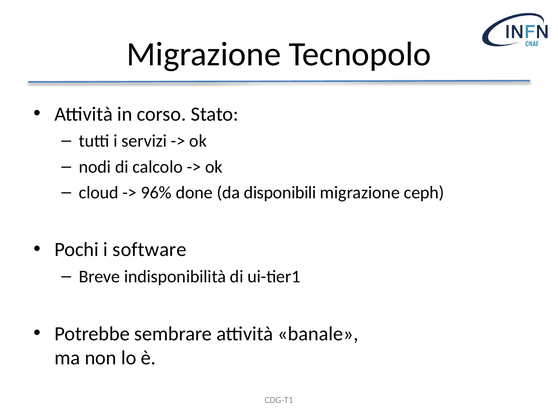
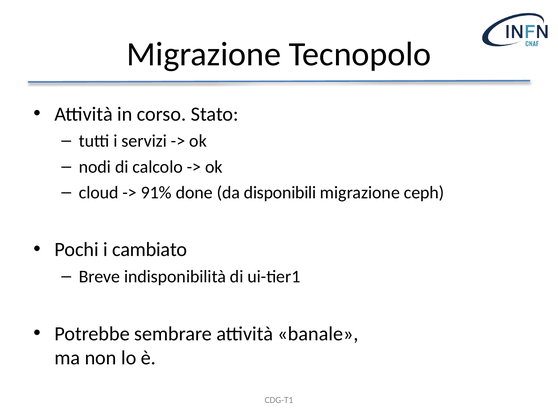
96%: 96% -> 91% (156, 192)
software: software -> cambiato (150, 249)
